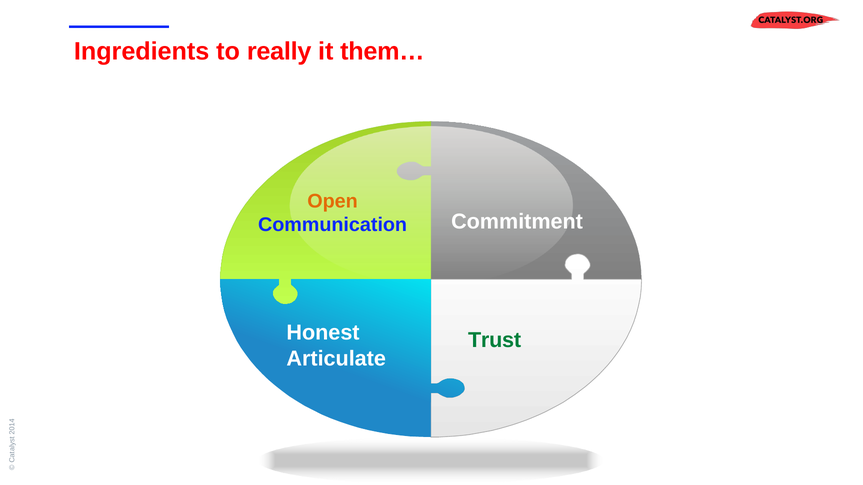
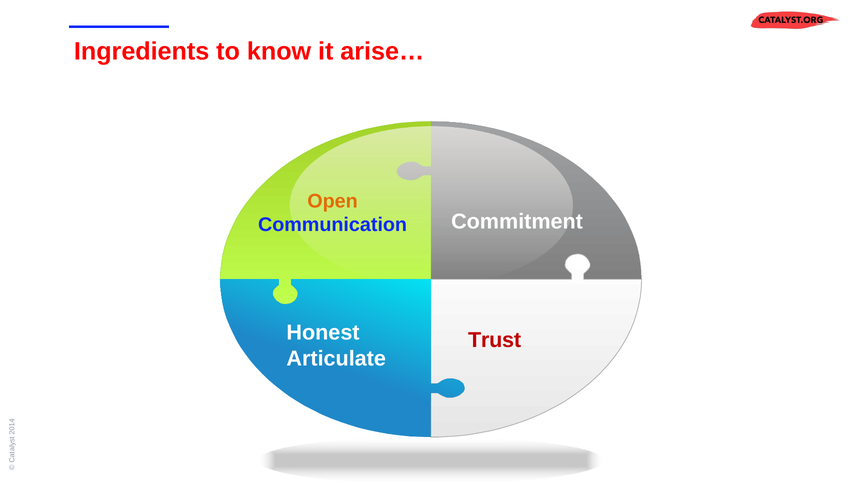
really: really -> know (279, 52)
them…: them… -> arise… (382, 52)
Trust colour: green -> red (495, 340)
